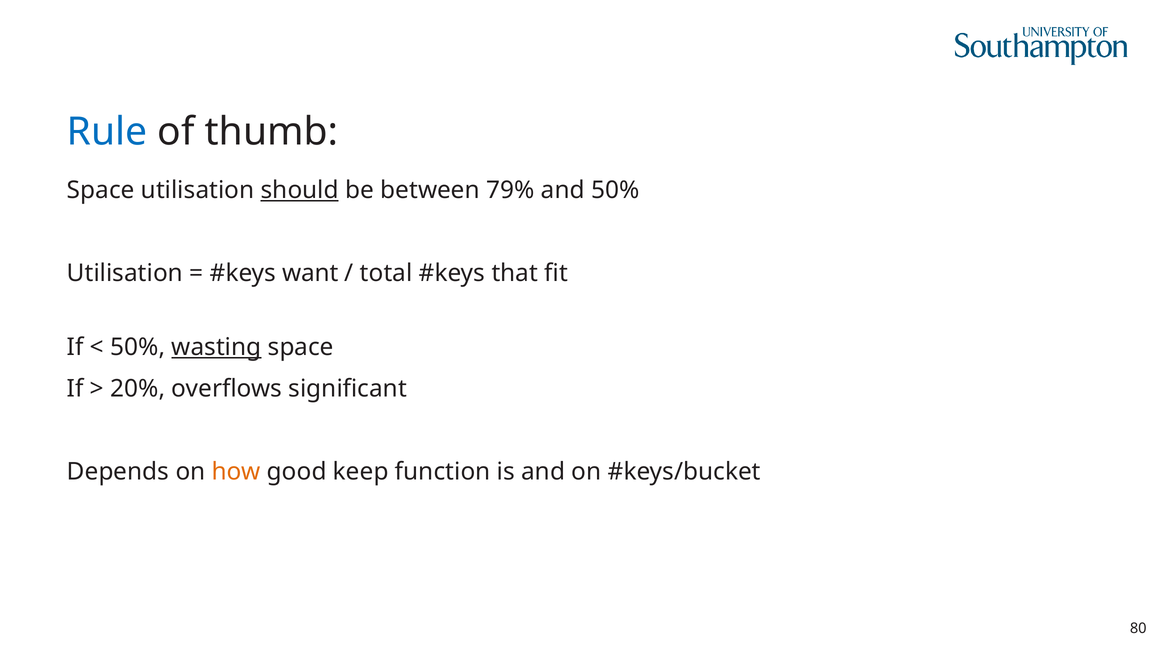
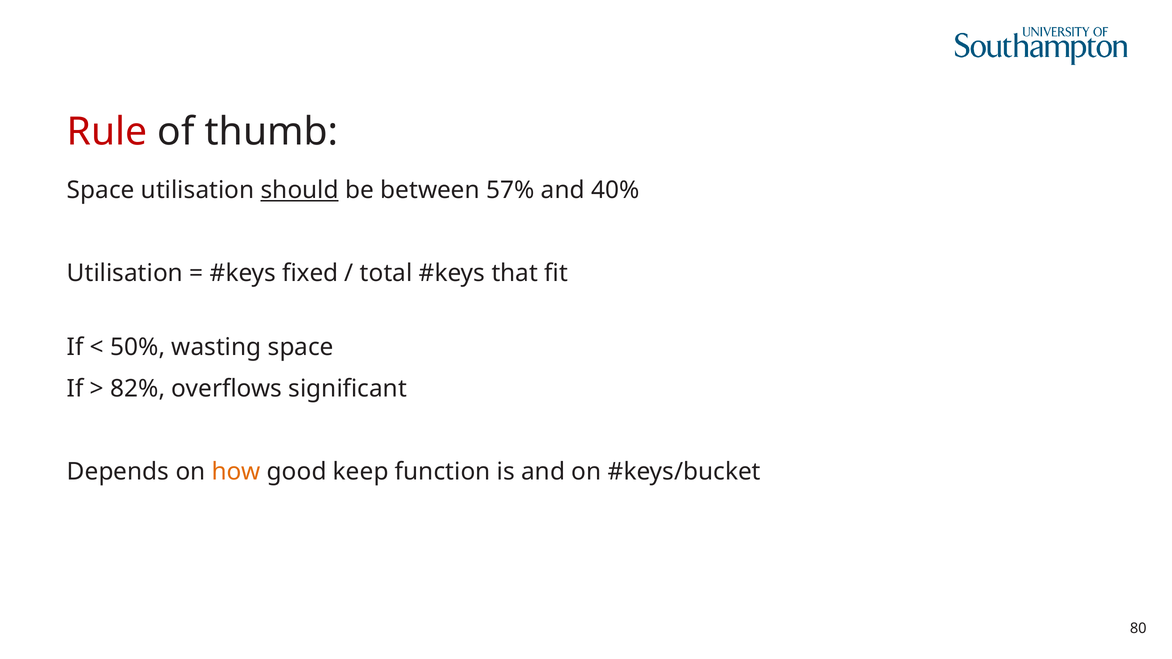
Rule colour: blue -> red (107, 132)
79%: 79% -> 57% (510, 190)
and 50%: 50% -> 40% (615, 190)
want: want -> fixed (310, 273)
wasting underline: present -> none (216, 347)
20%: 20% -> 82% (138, 389)
